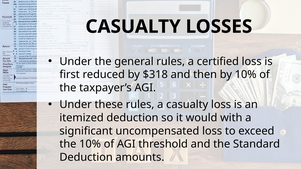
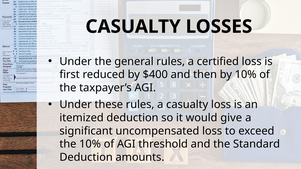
$318: $318 -> $400 (155, 75)
with: with -> give (231, 118)
